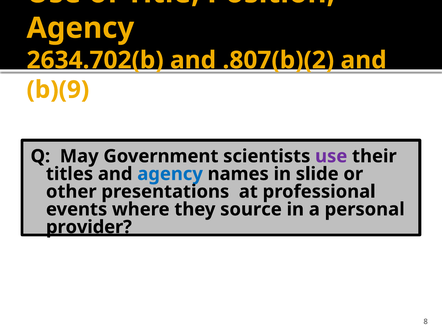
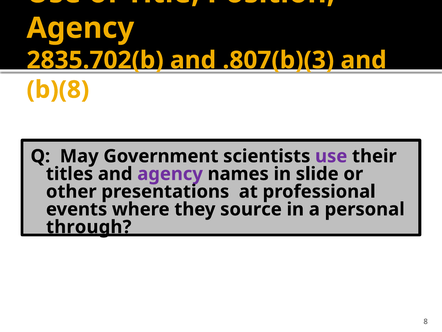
2634.702(b: 2634.702(b -> 2835.702(b (95, 60)
.807(b)(2: .807(b)(2 -> .807(b)(3 (278, 60)
b)(9: b)(9 -> b)(8 (58, 90)
agency colour: blue -> purple (170, 174)
provider: provider -> through (89, 227)
